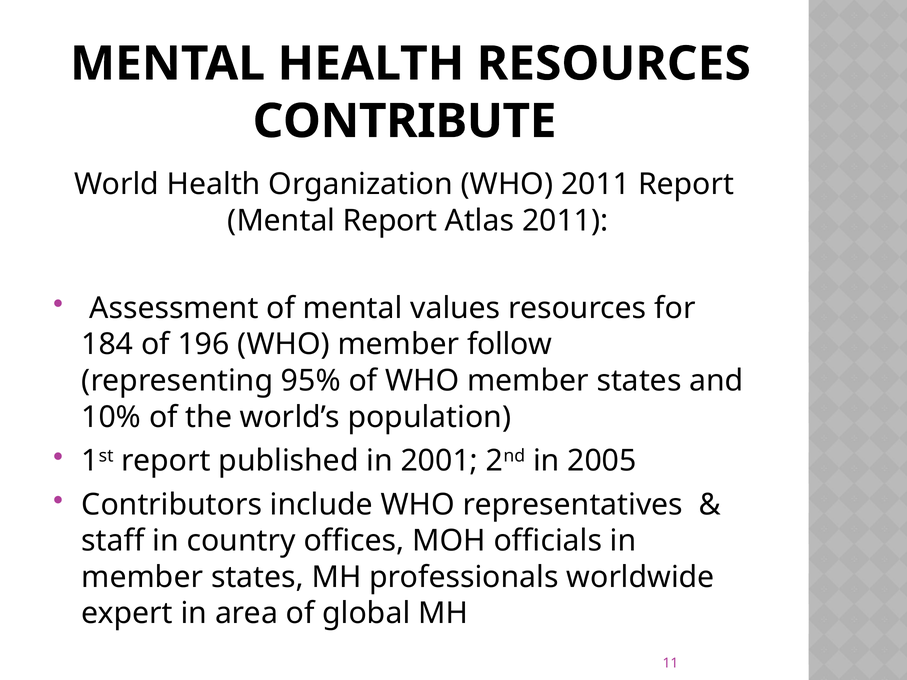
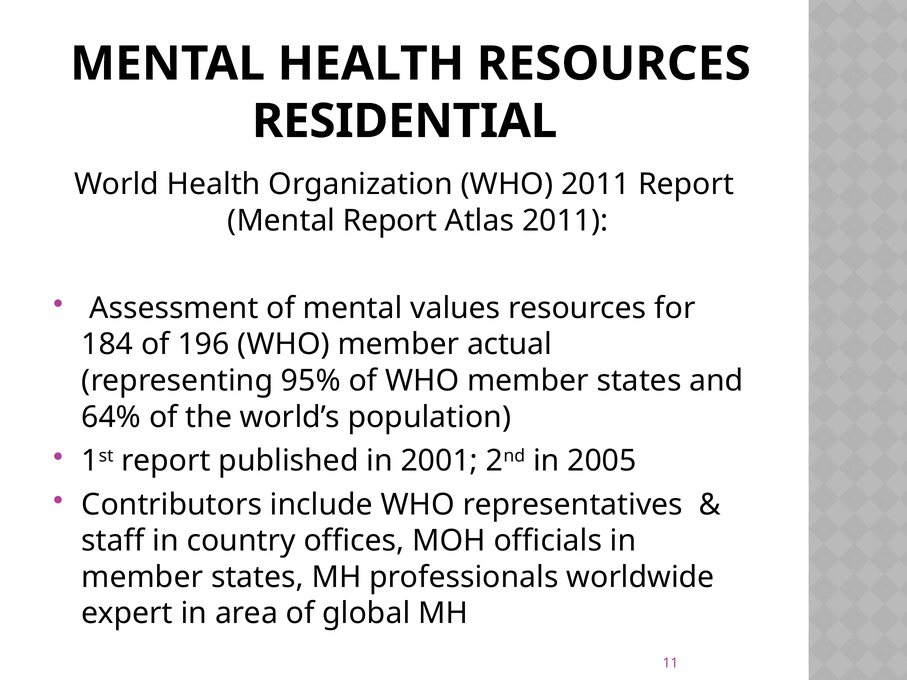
CONTRIBUTE: CONTRIBUTE -> RESIDENTIAL (405, 121)
follow: follow -> actual (510, 345)
10%: 10% -> 64% (111, 417)
